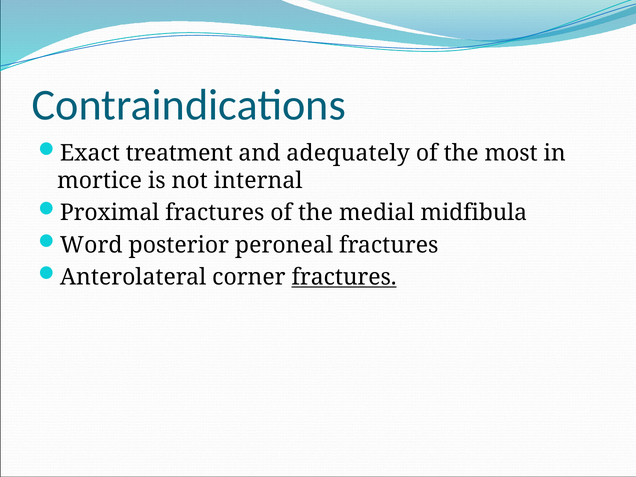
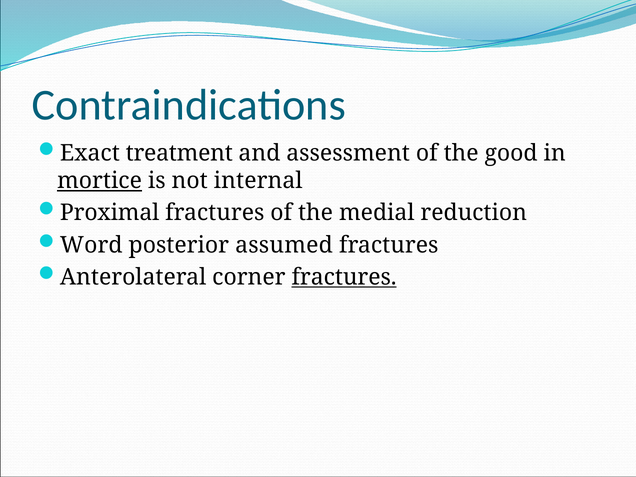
adequately: adequately -> assessment (348, 153)
most: most -> good (511, 153)
mortice underline: none -> present (100, 181)
midfibula: midfibula -> reduction (474, 213)
peroneal: peroneal -> assumed (284, 245)
